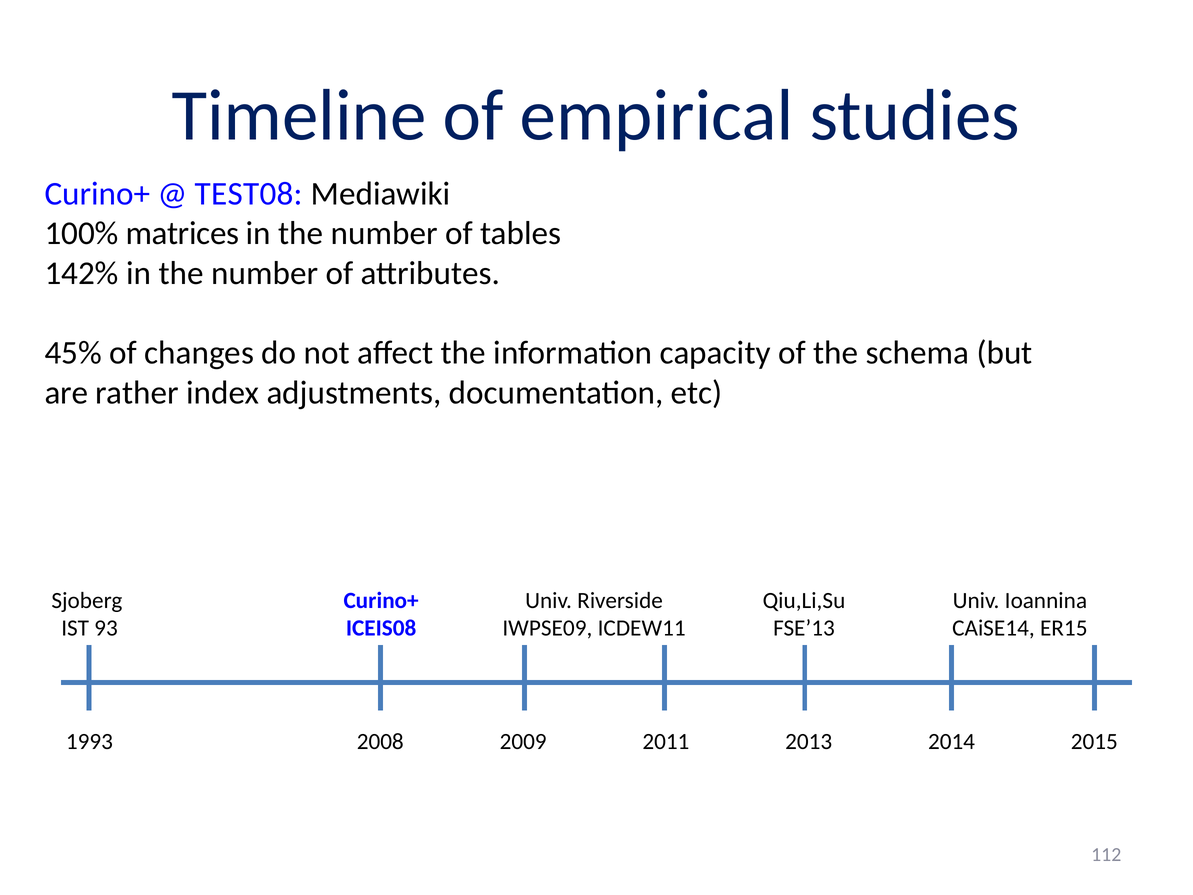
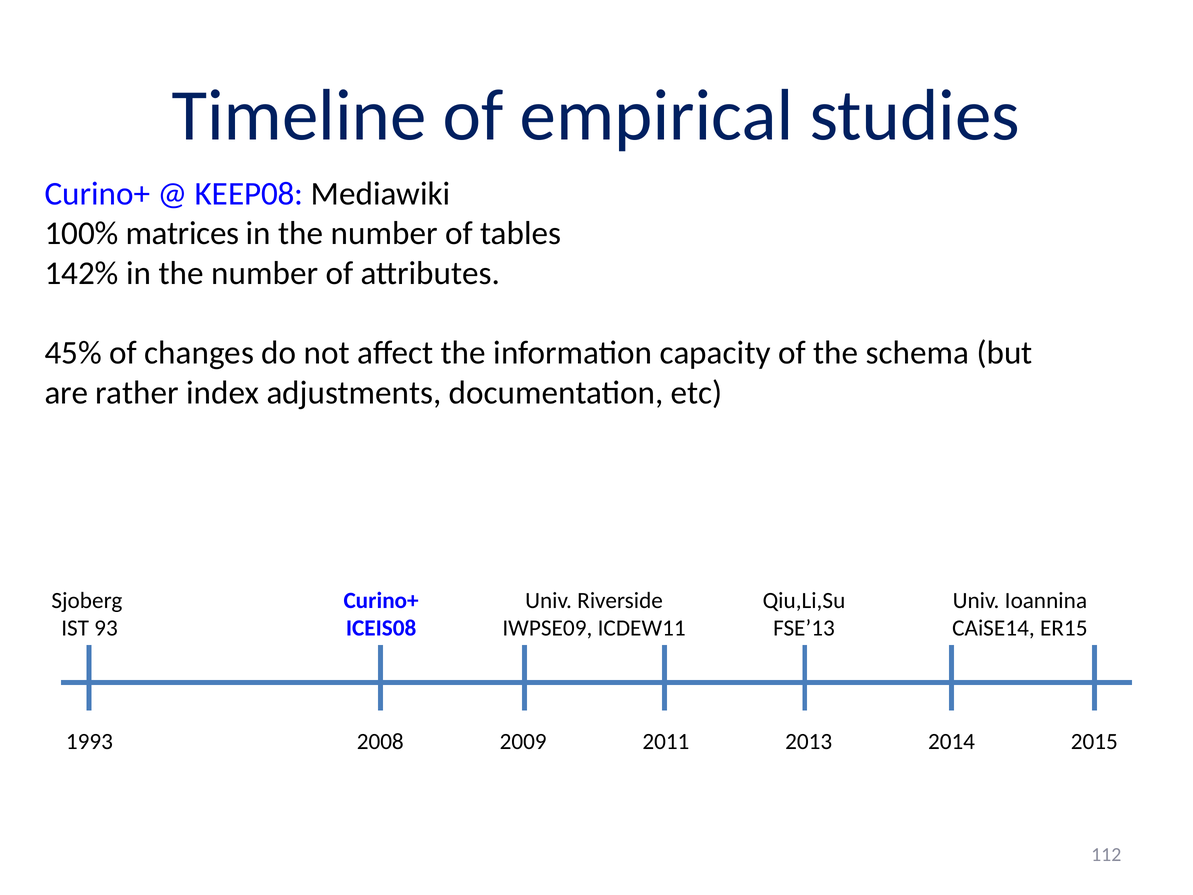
TEST08: TEST08 -> KEEP08 (249, 194)
